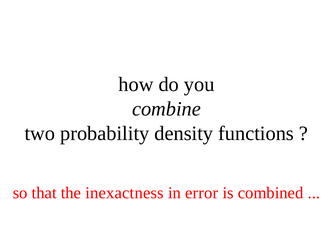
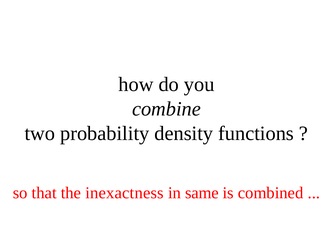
error: error -> same (202, 193)
